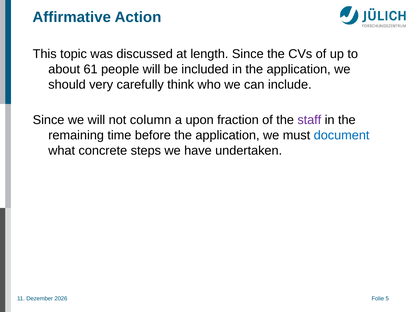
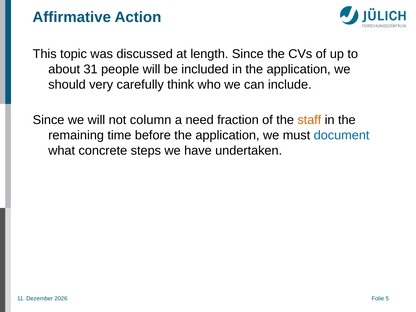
61: 61 -> 31 (91, 69)
upon: upon -> need (200, 120)
staff colour: purple -> orange (309, 120)
